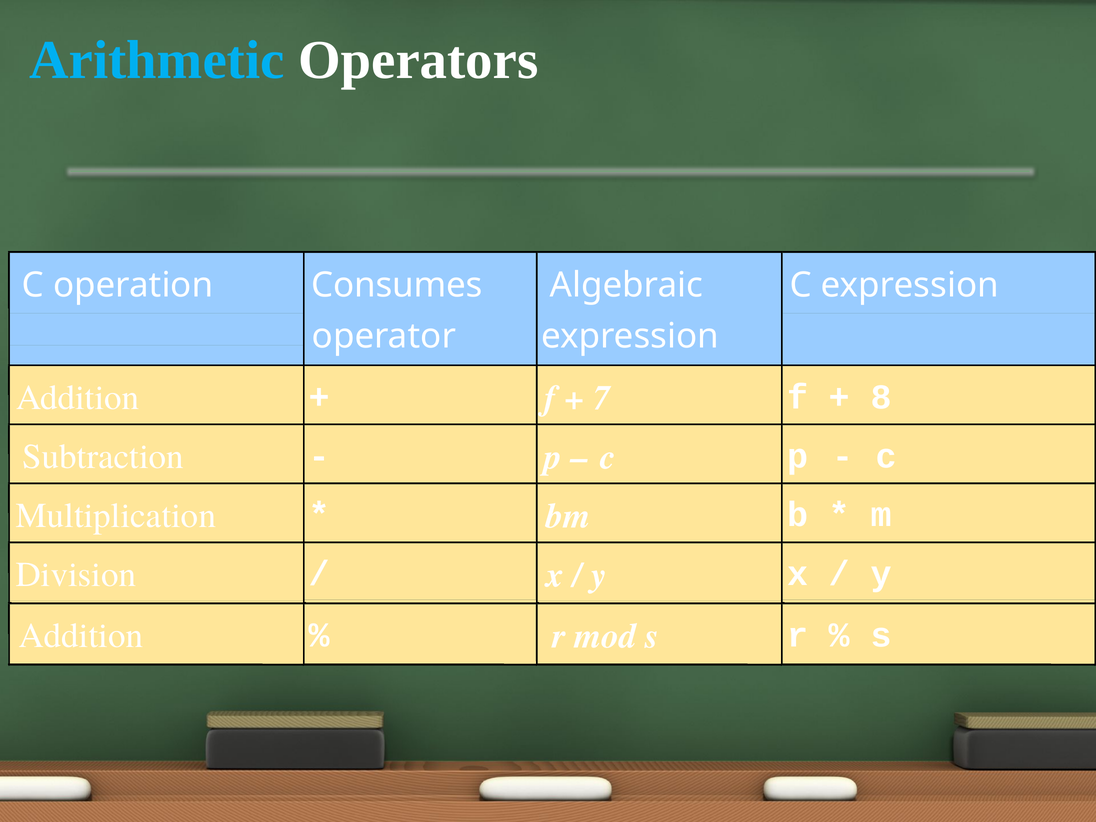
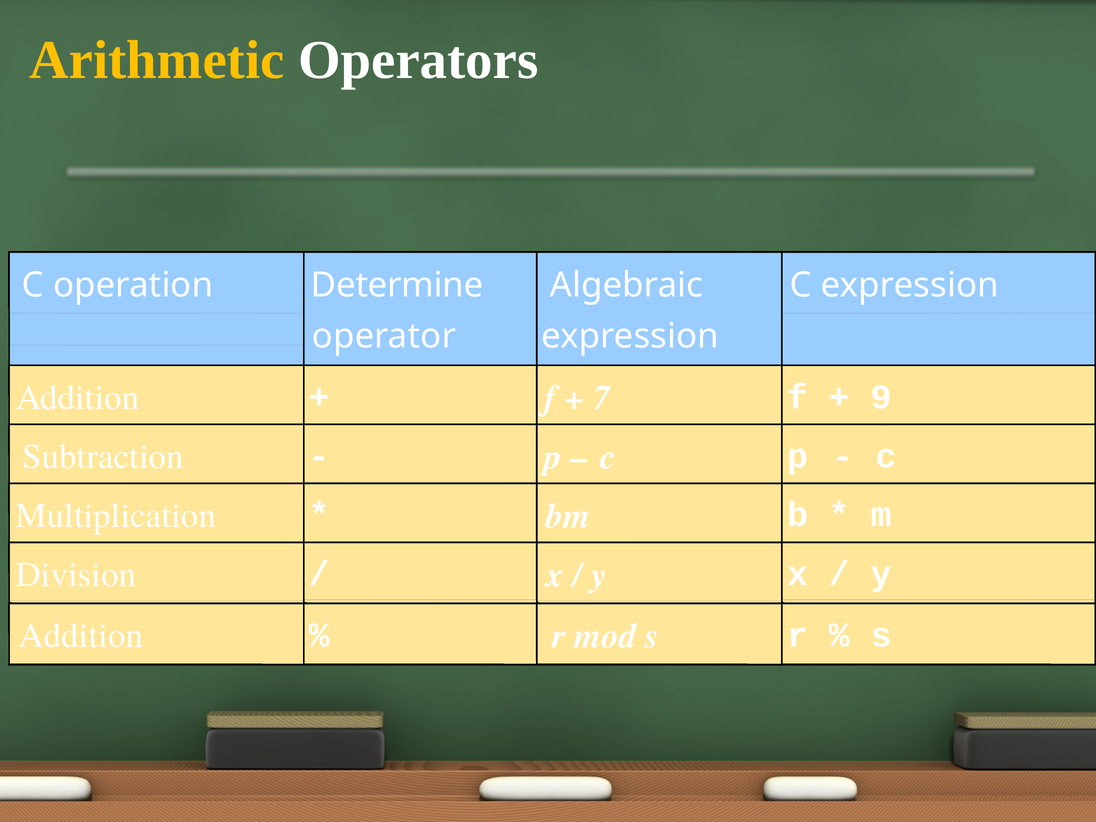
Arithmetic colour: light blue -> yellow (157, 60)
Consumes: Consumes -> Determine (397, 285)
8: 8 -> 9 (881, 397)
